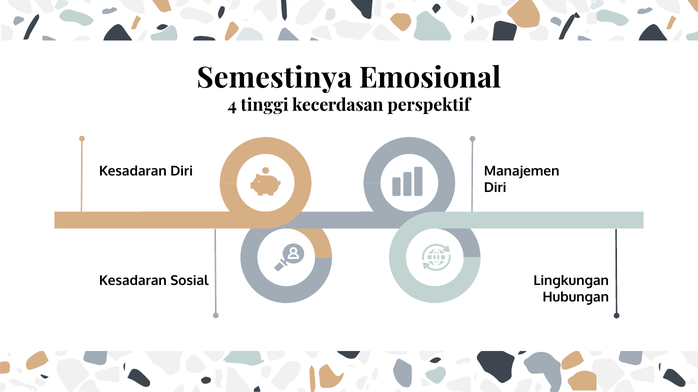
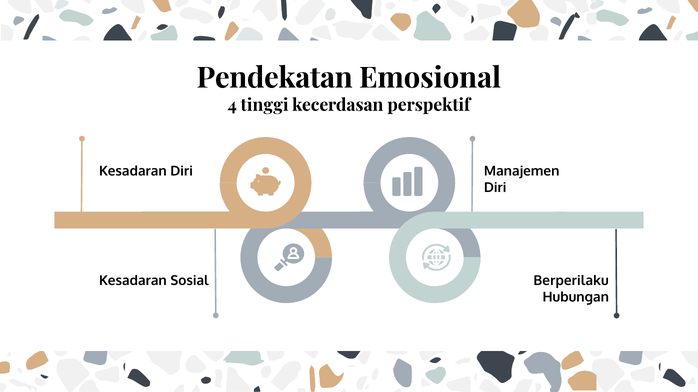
Semestinya: Semestinya -> Pendekatan (275, 78)
Lingkungan: Lingkungan -> Berperilaku (571, 281)
